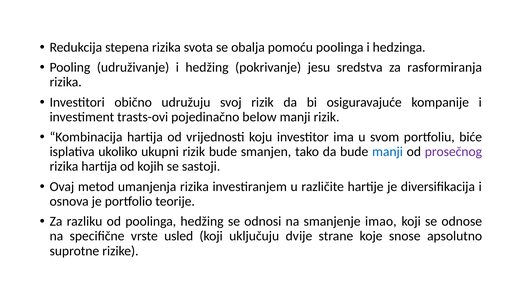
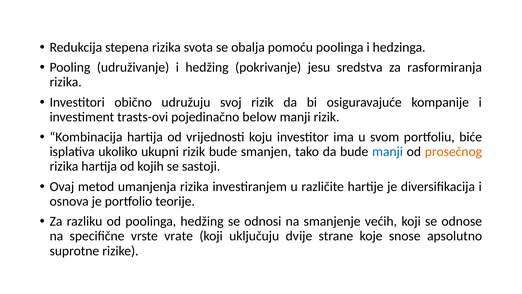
prosečnog colour: purple -> orange (453, 152)
imao: imao -> većih (381, 221)
usled: usled -> vrate (179, 236)
